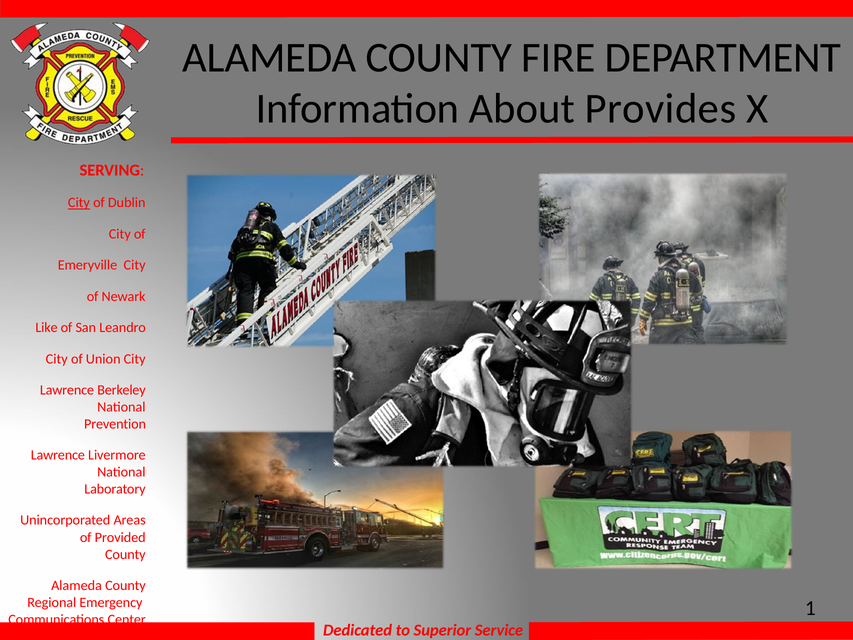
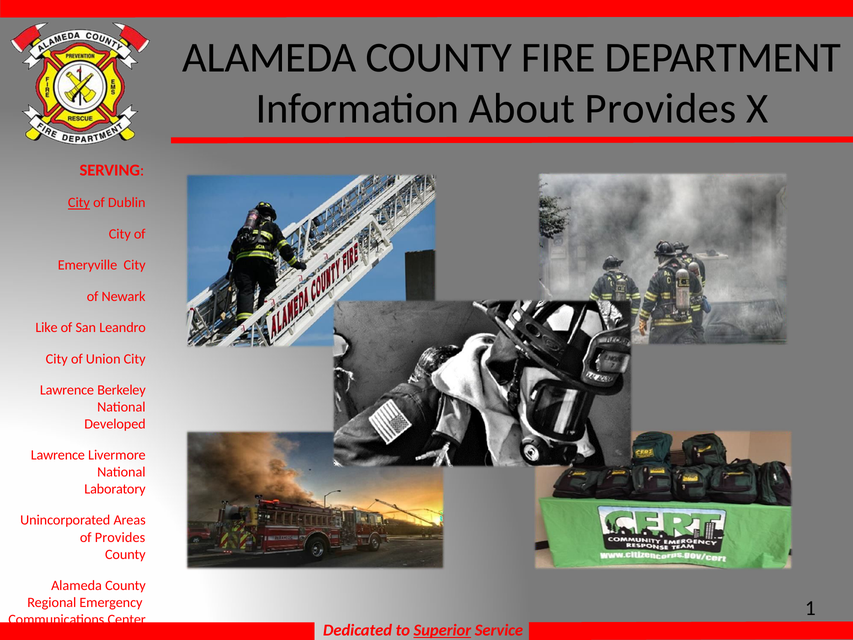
Prevention: Prevention -> Developed (115, 424)
of Provided: Provided -> Provides (120, 537)
Superior underline: none -> present (442, 630)
